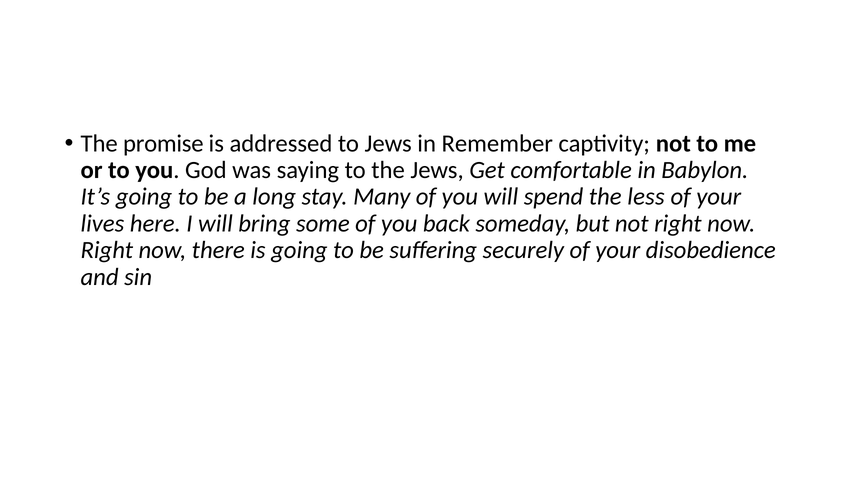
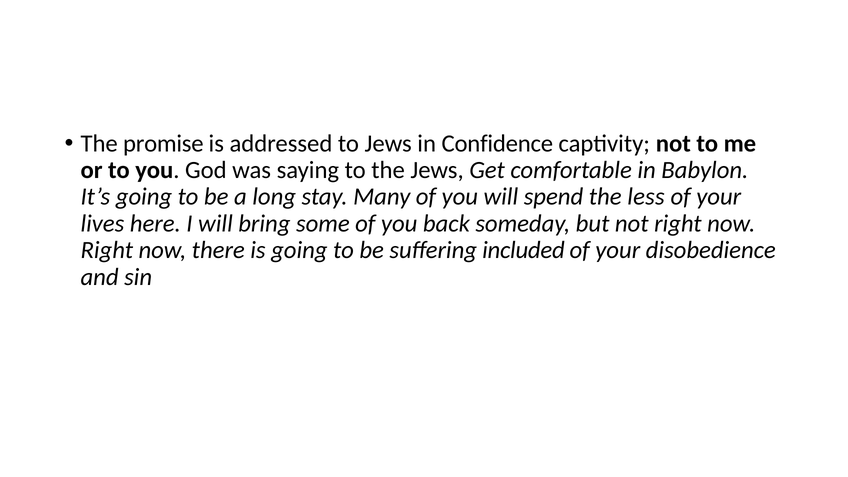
Remember: Remember -> Confidence (497, 143)
securely: securely -> included (523, 250)
